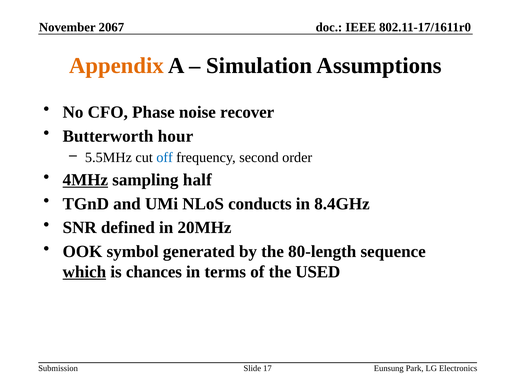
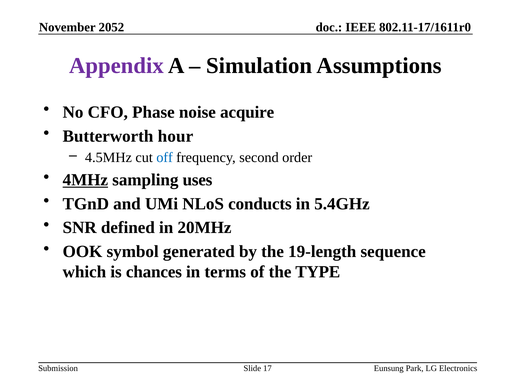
2067: 2067 -> 2052 (111, 27)
Appendix colour: orange -> purple (116, 65)
recover: recover -> acquire (247, 112)
5.5MHz: 5.5MHz -> 4.5MHz (108, 157)
half: half -> uses (197, 179)
8.4GHz: 8.4GHz -> 5.4GHz (342, 203)
80-length: 80-length -> 19-length (322, 251)
which underline: present -> none (84, 271)
USED: USED -> TYPE (318, 271)
